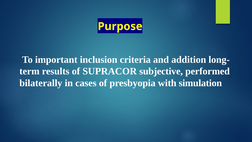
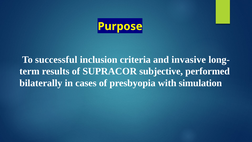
important: important -> successful (56, 59)
addition: addition -> invasive (189, 59)
